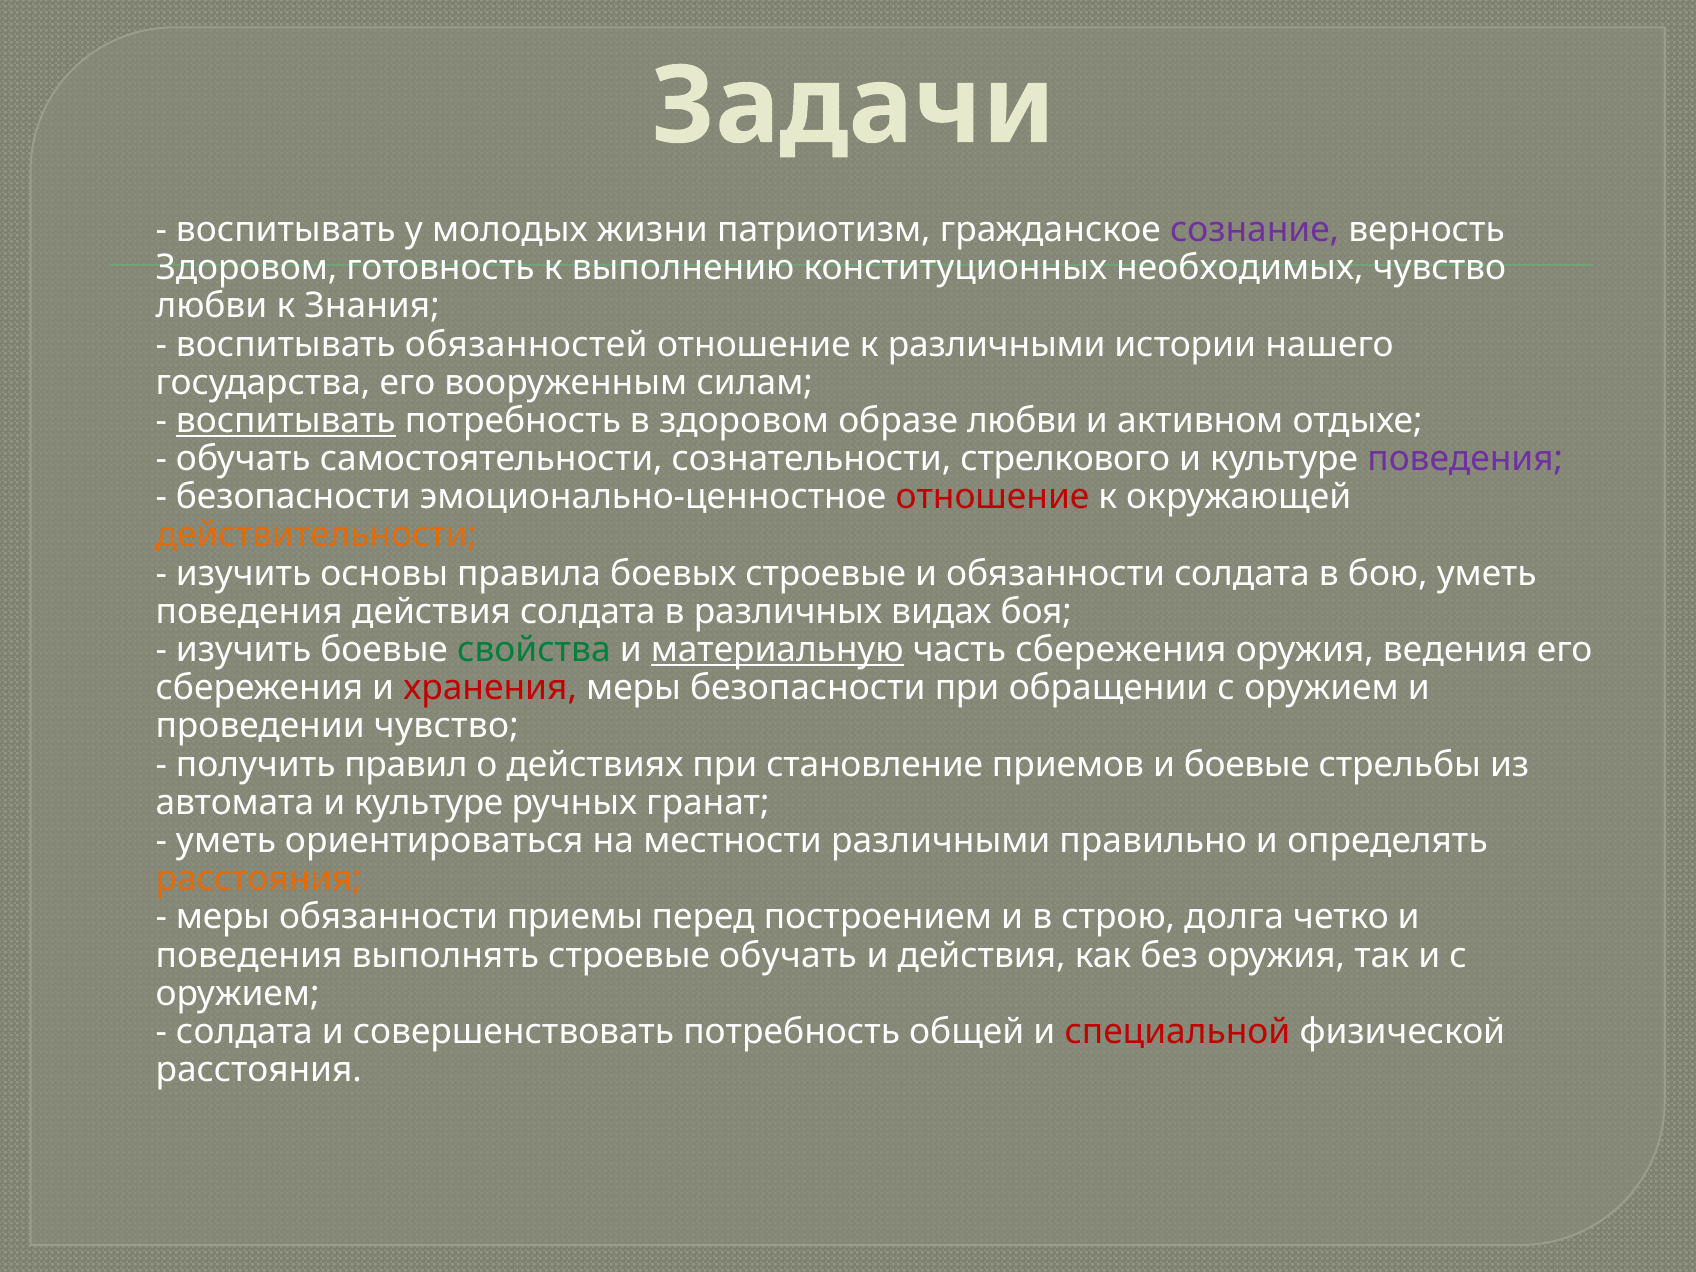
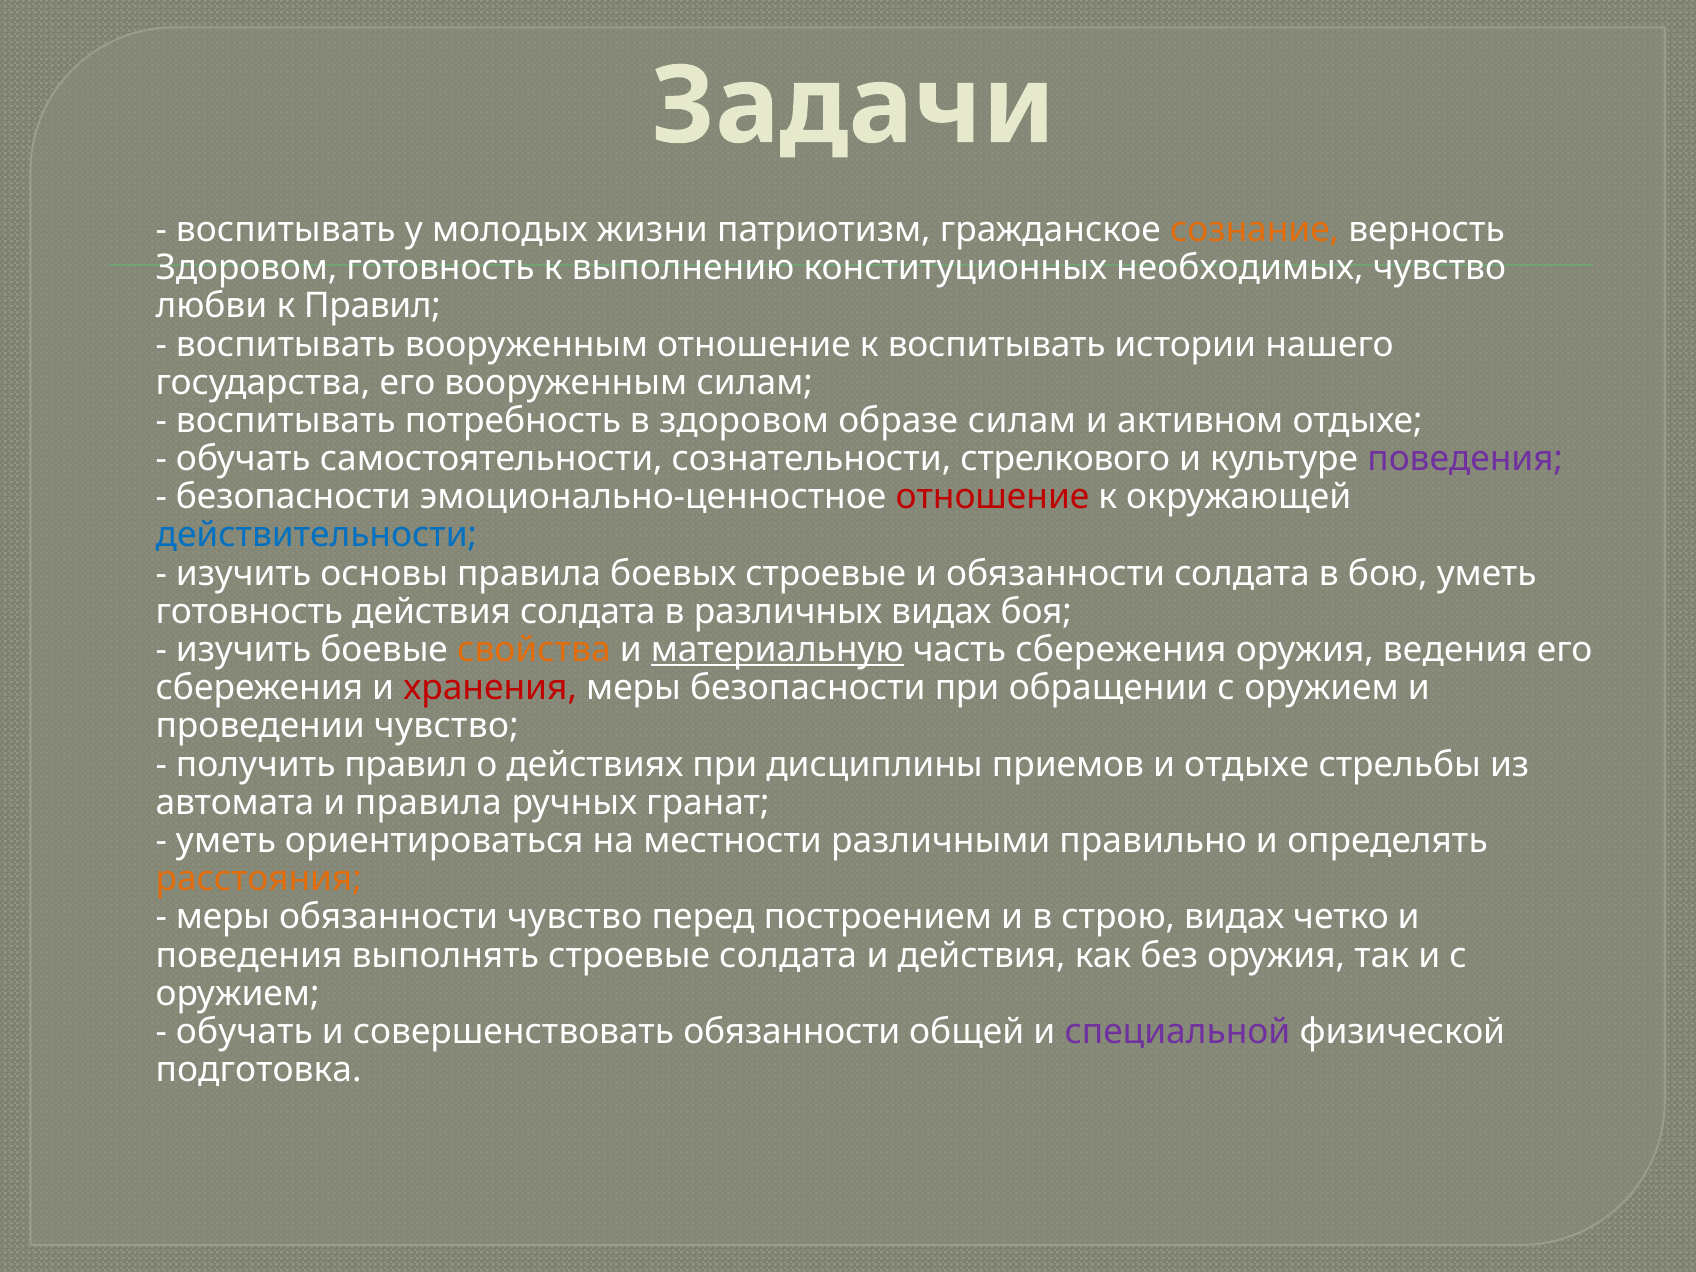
сознание colour: purple -> orange (1255, 230)
к Знания: Знания -> Правил (372, 306)
воспитывать обязанностей: обязанностей -> вооруженным (526, 344)
к различными: различными -> воспитывать (997, 344)
воспитывать underline: present -> none (286, 421)
образе любви: любви -> силам (1022, 421)
действительности colour: orange -> blue (316, 535)
поведения: поведения -> готовность (249, 612)
свойства colour: green -> orange (534, 650)
становление: становление -> дисциплины (875, 764)
и боевые: боевые -> отдыхе (1247, 764)
автомата и культуре: культуре -> правила (428, 803)
обязанности приемы: приемы -> чувство (575, 917)
строю долга: долга -> видах (1234, 917)
строевые обучать: обучать -> солдата (788, 955)
солдата: солдата -> обучать (244, 1032)
совершенствовать потребность: потребность -> обязанности (792, 1032)
специальной colour: red -> purple (1177, 1032)
расстояния: расстояния -> подготовка (259, 1070)
